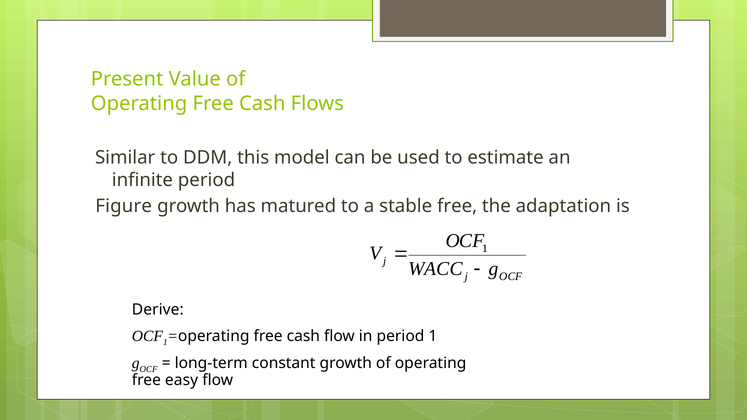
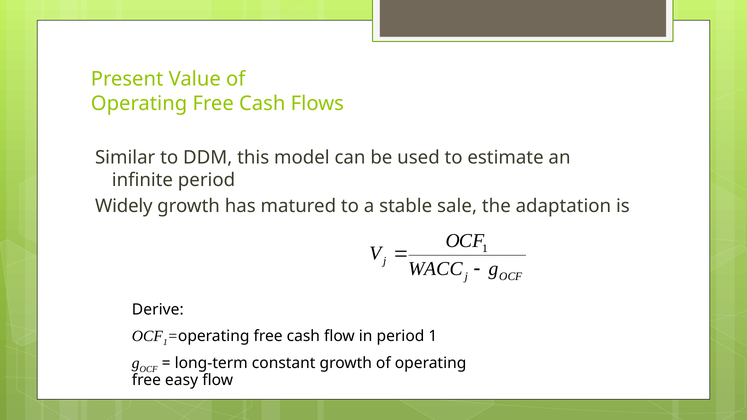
Figure: Figure -> Widely (124, 206)
stable free: free -> sale (457, 206)
